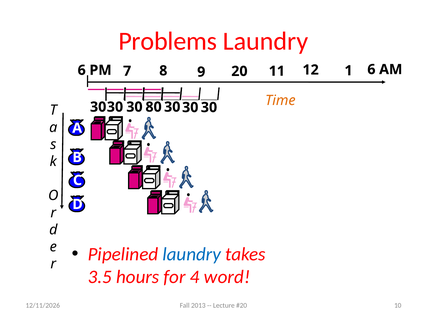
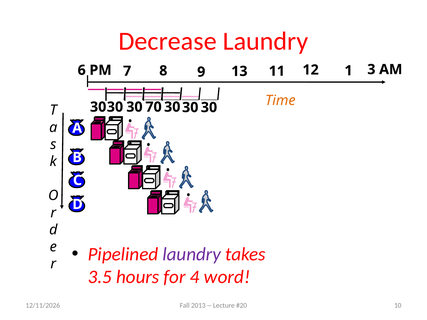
Problems: Problems -> Decrease (168, 41)
12 6: 6 -> 3 (371, 69)
20: 20 -> 13 (239, 71)
80: 80 -> 70 (154, 107)
laundry colour: blue -> purple (192, 254)
